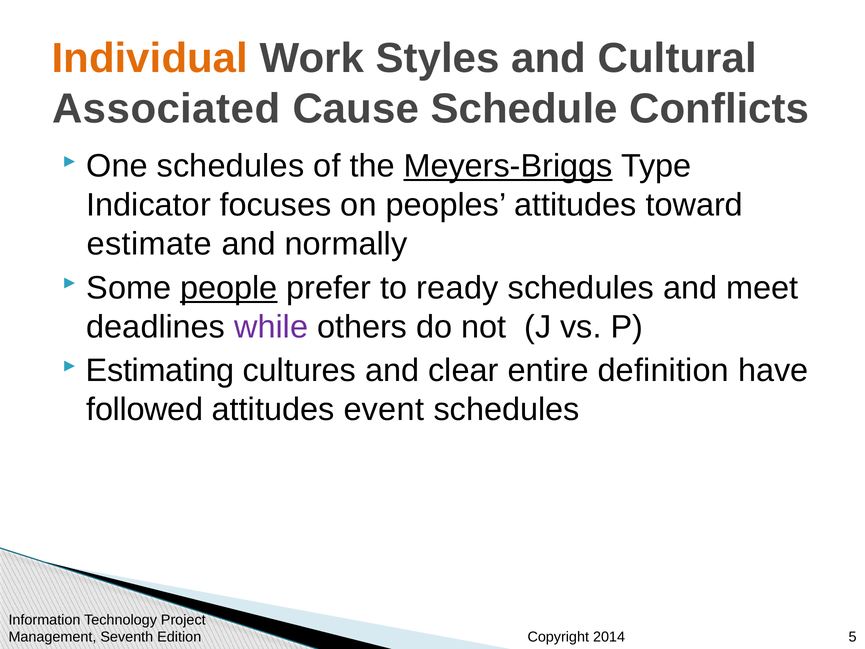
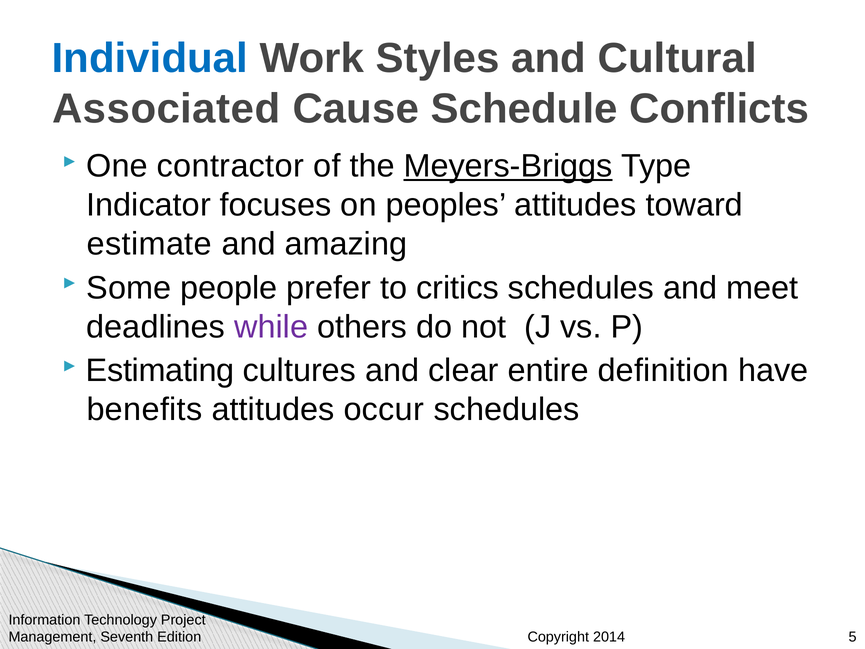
Individual colour: orange -> blue (150, 58)
One schedules: schedules -> contractor (230, 166)
normally: normally -> amazing (346, 244)
people underline: present -> none (229, 288)
ready: ready -> critics (458, 288)
followed: followed -> benefits (144, 410)
event: event -> occur (384, 410)
